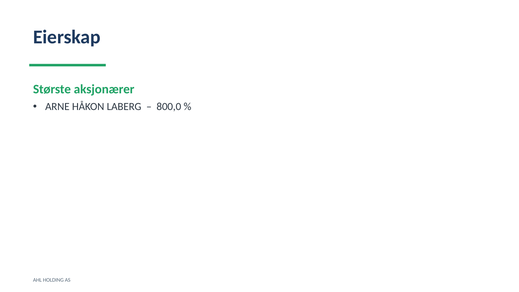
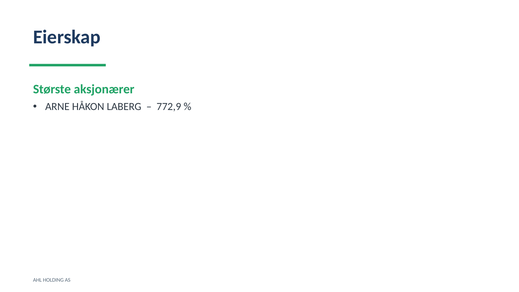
800,0: 800,0 -> 772,9 (169, 107)
